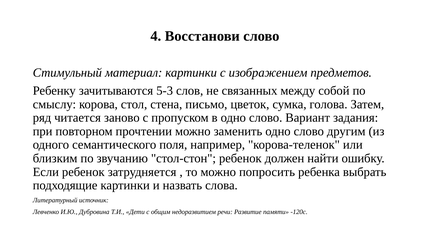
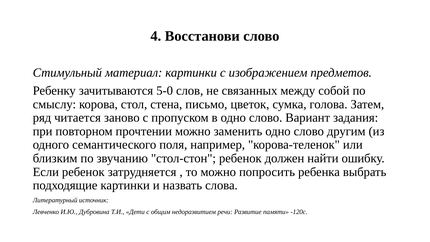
5-3: 5-3 -> 5-0 (165, 91)
